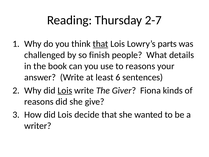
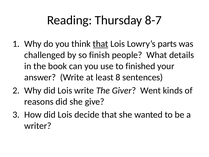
2-7: 2-7 -> 8-7 (153, 20)
to reasons: reasons -> finished (140, 66)
6: 6 -> 8 (118, 77)
Lois underline: present -> none (65, 90)
Fiona: Fiona -> Went (151, 90)
